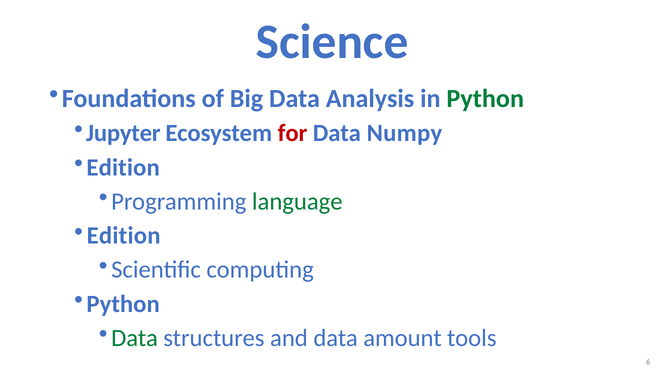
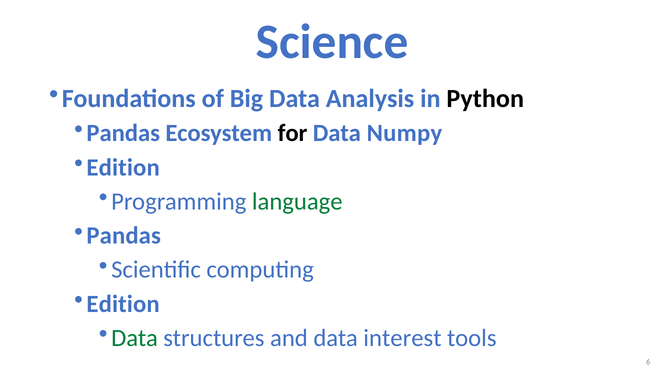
Python colour: green -> black (485, 99)
Jupyter: Jupyter -> Pandas (123, 133)
for colour: red -> black (293, 133)
Edition: Edition -> Pandas (124, 235)
Python: Python -> Edition (123, 304)
amount: amount -> interest (402, 338)
